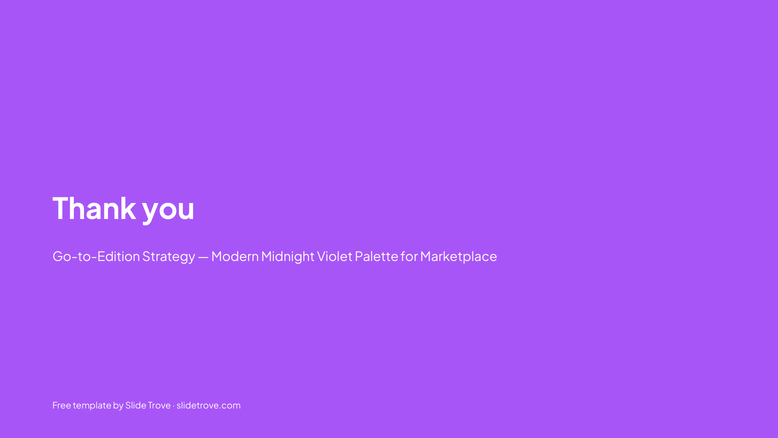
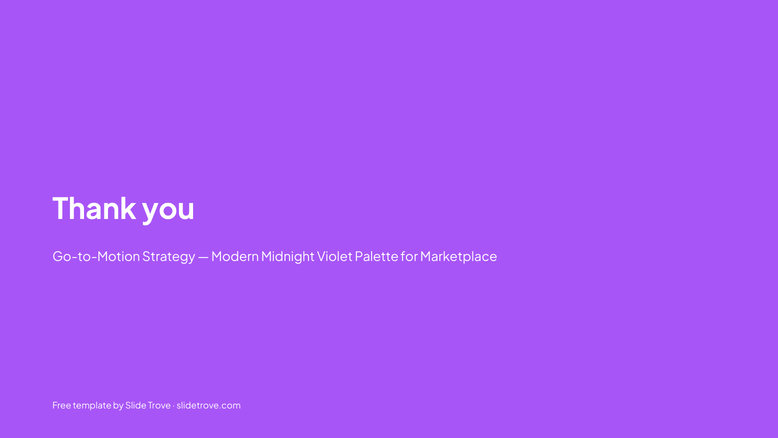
Go-to-Edition: Go-to-Edition -> Go-to-Motion (96, 257)
